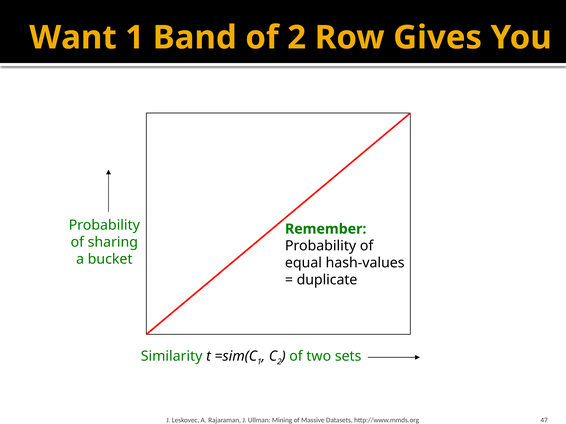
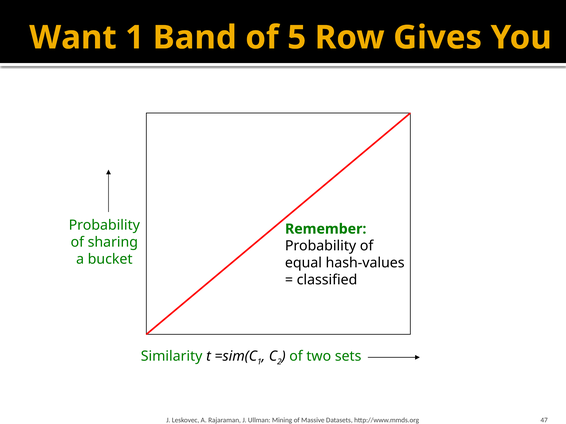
of 2: 2 -> 5 (297, 38)
duplicate: duplicate -> classified (327, 280)
